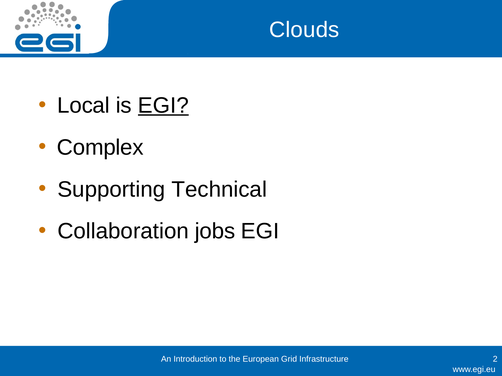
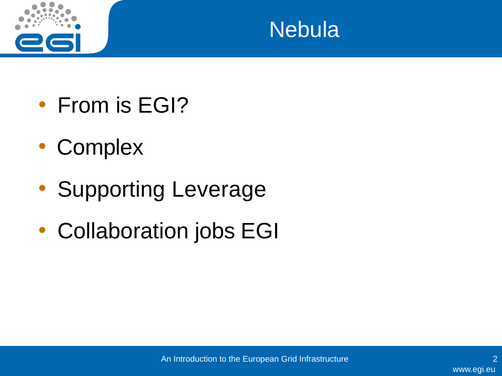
Clouds: Clouds -> Nebula (304, 30)
Local: Local -> From (83, 106)
EGI underline: present -> none (163, 106)
Technical: Technical -> Leverage (219, 190)
